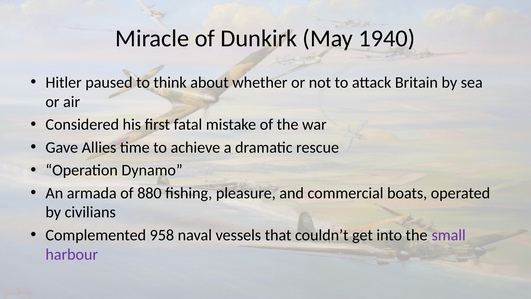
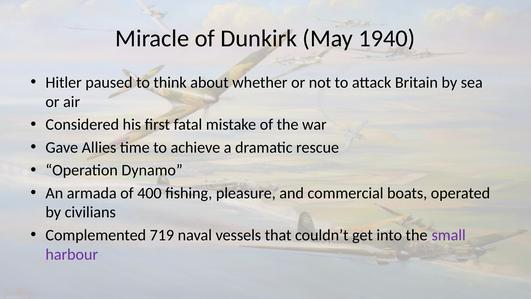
880: 880 -> 400 (149, 193)
958: 958 -> 719 (162, 235)
